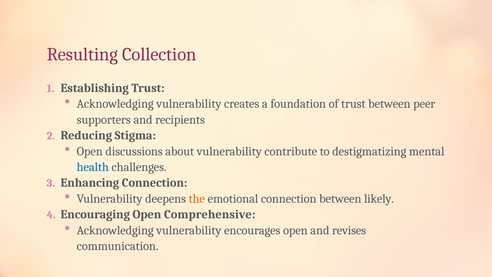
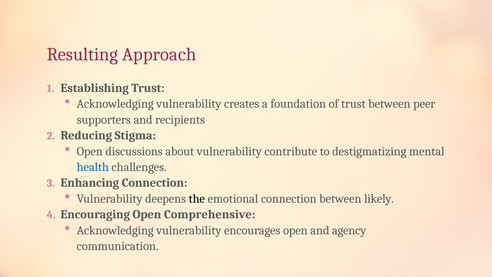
Collection: Collection -> Approach (159, 54)
the colour: orange -> black (197, 199)
revises: revises -> agency (349, 230)
